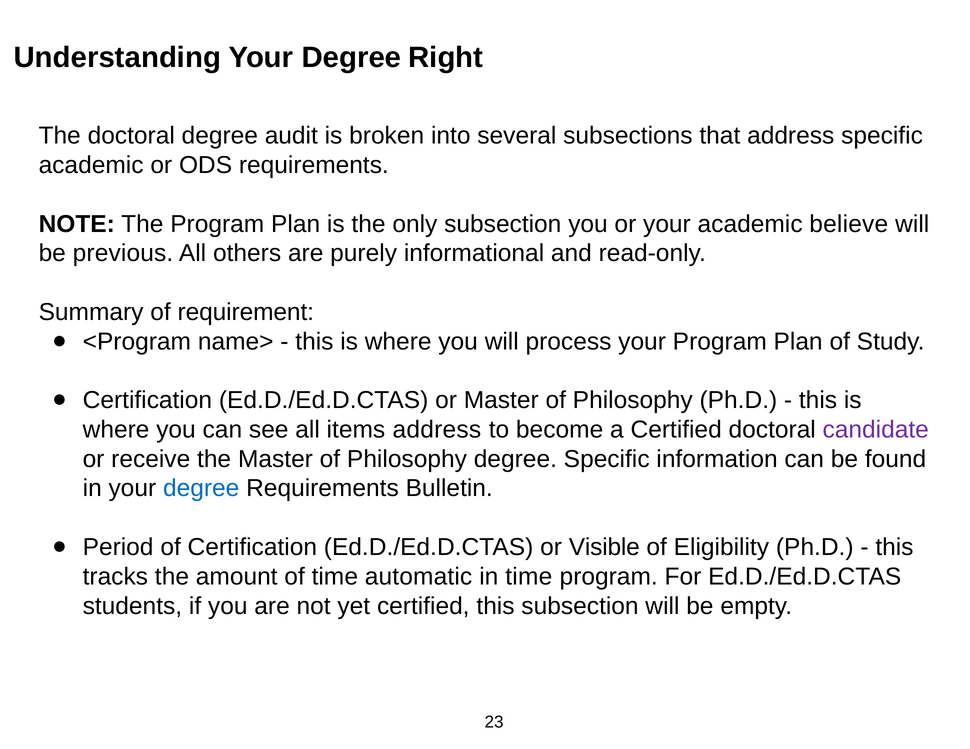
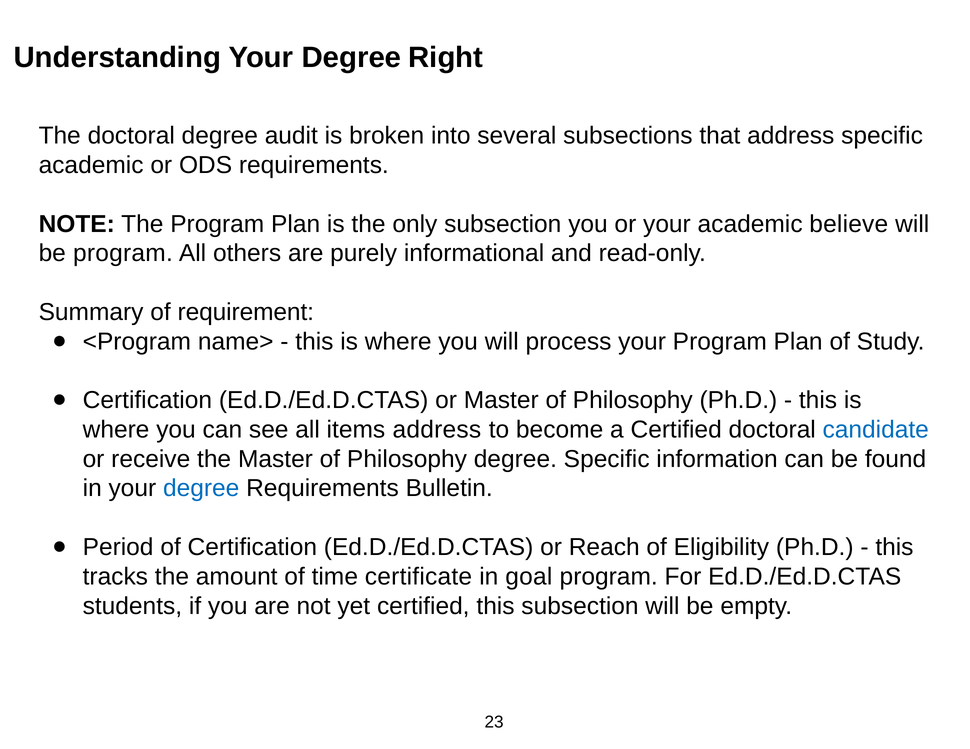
be previous: previous -> program (123, 254)
candidate colour: purple -> blue (876, 430)
Visible: Visible -> Reach (604, 548)
automatic: automatic -> certificate (418, 577)
in time: time -> goal (529, 577)
